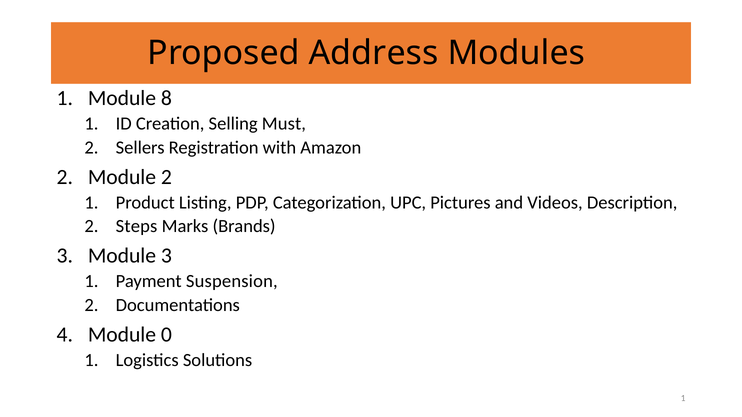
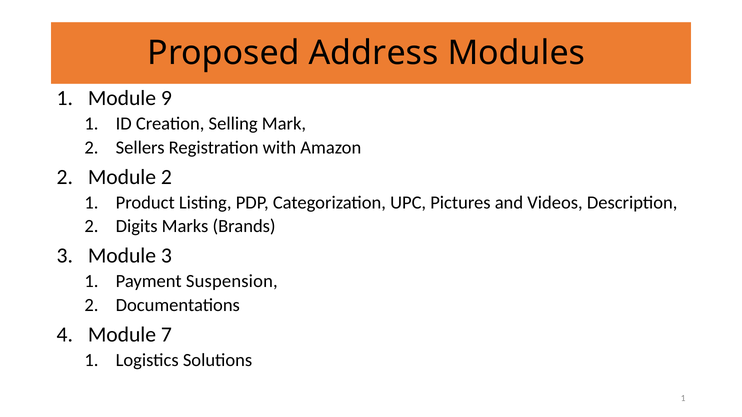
8: 8 -> 9 (166, 98)
Must: Must -> Mark (284, 124)
Steps: Steps -> Digits (137, 227)
0: 0 -> 7 (166, 335)
